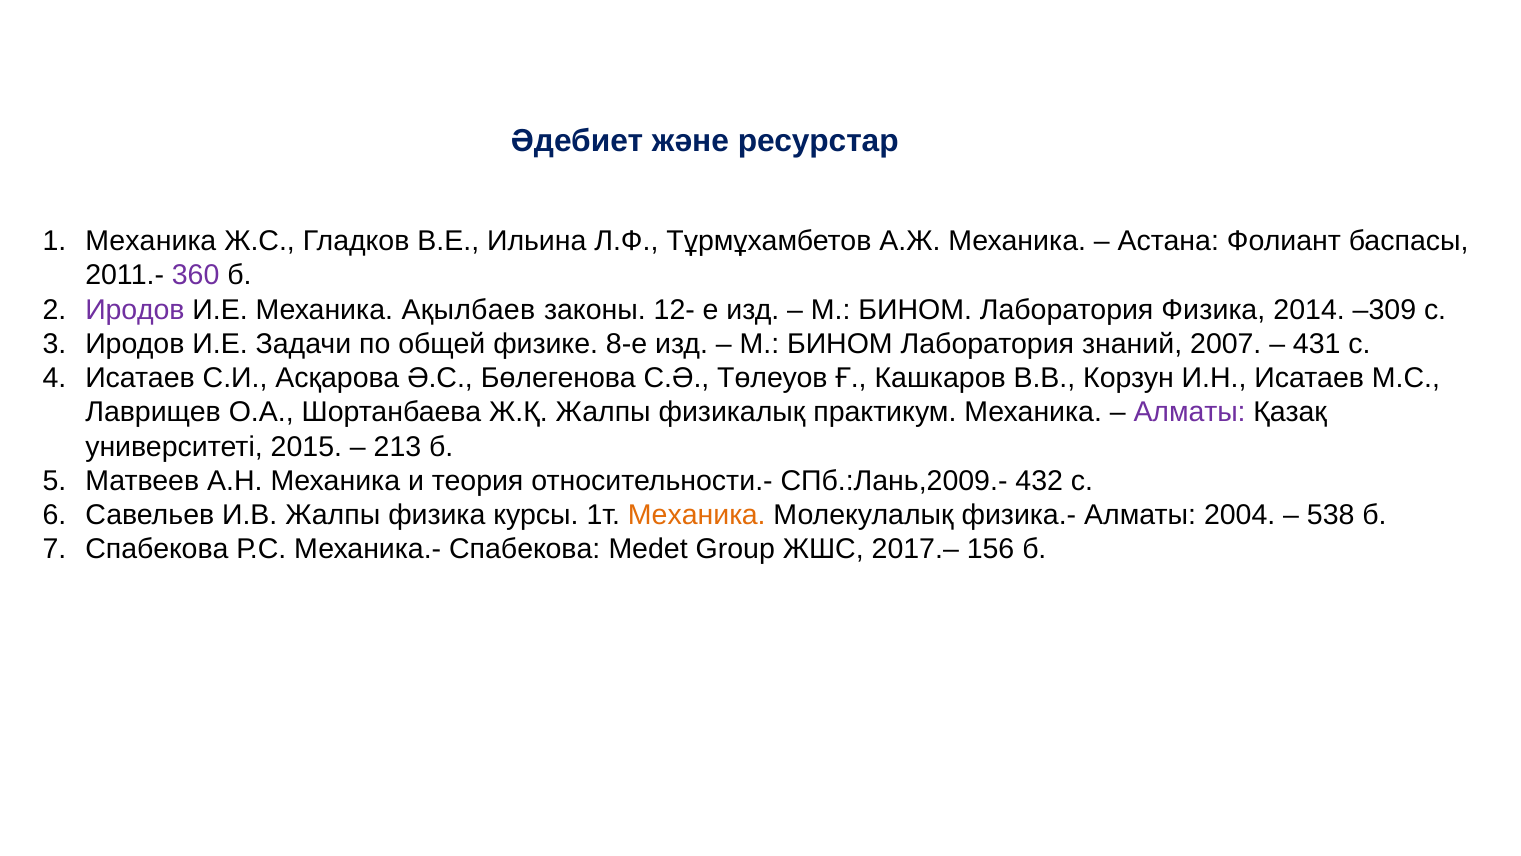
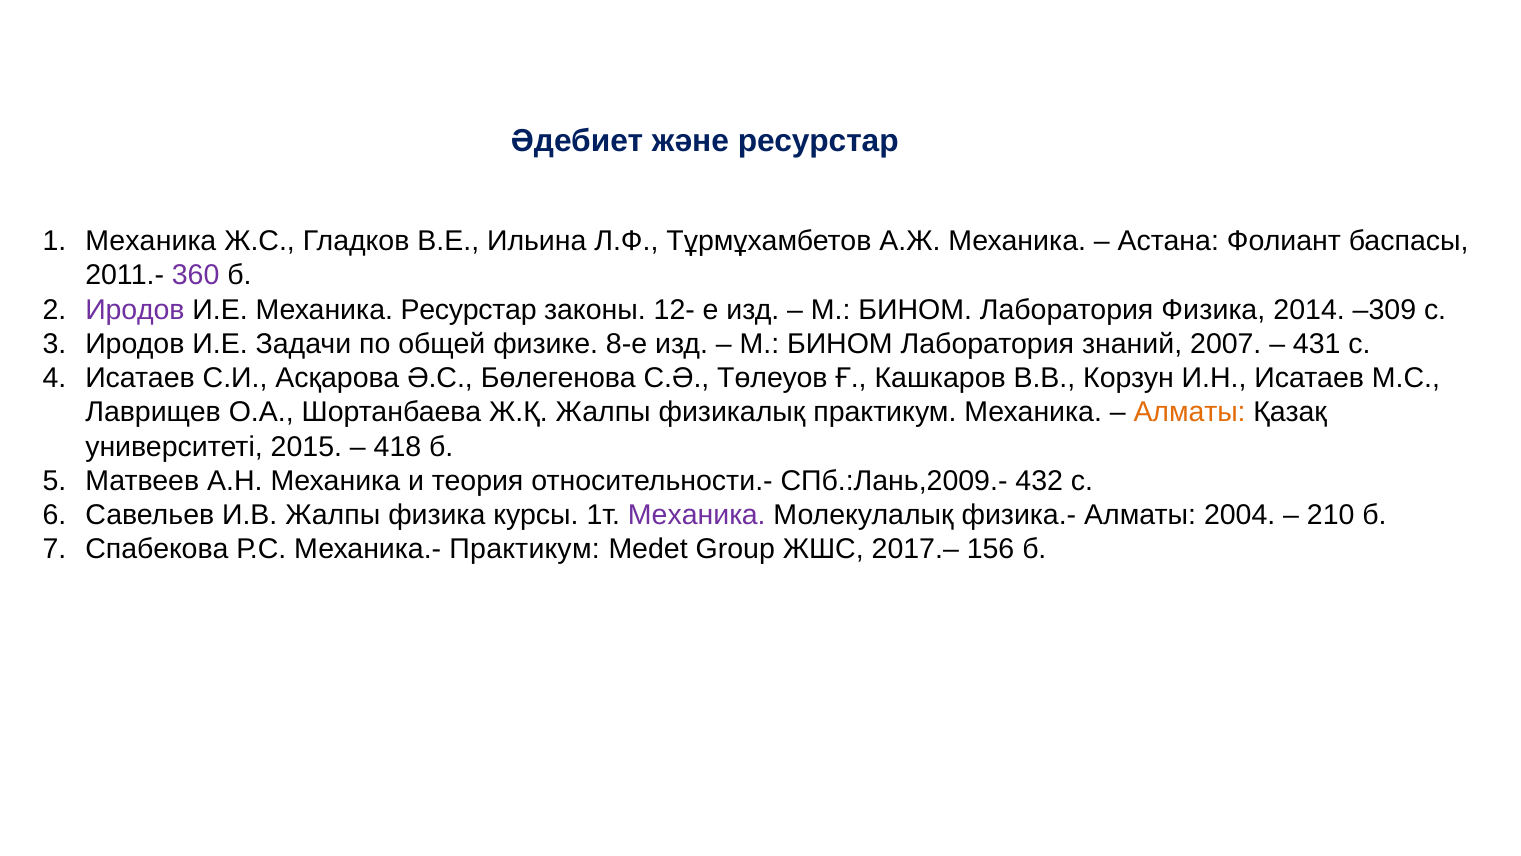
Механика Ақылбаев: Ақылбаев -> Ресурстар (469, 310)
Алматы colour: purple -> orange (1190, 412)
213: 213 -> 418 (397, 446)
Механика colour: orange -> purple (697, 515)
538: 538 -> 210 (1331, 515)
Механика.- Спабекова: Спабекова -> Практикум (525, 549)
